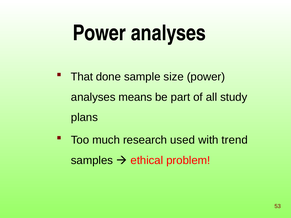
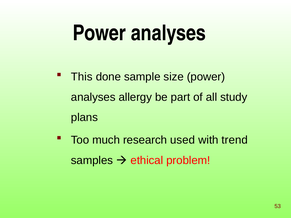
That: That -> This (82, 77)
means: means -> allergy (135, 97)
